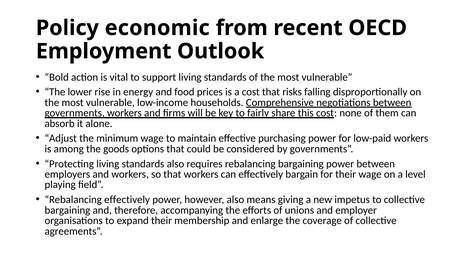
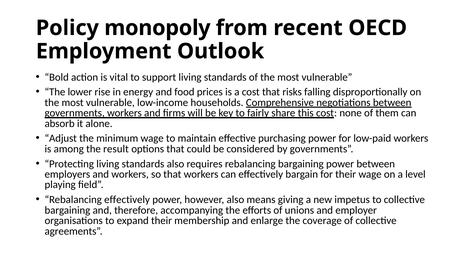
economic: economic -> monopoly (157, 28)
goods: goods -> result (116, 149)
